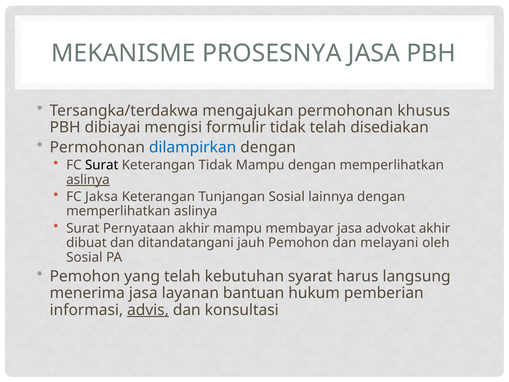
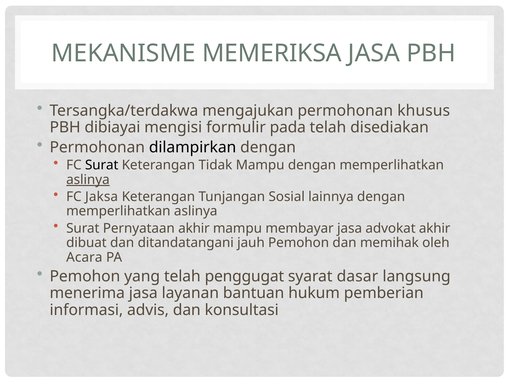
PROSESNYA: PROSESNYA -> MEMERIKSA (272, 53)
formulir tidak: tidak -> pada (288, 127)
dilampirkan colour: blue -> black (193, 147)
melayani: melayani -> memihak (389, 243)
Sosial: Sosial -> Acara (84, 257)
kebutuhan: kebutuhan -> penggugat (244, 276)
harus: harus -> dasar (357, 276)
advis underline: present -> none (148, 310)
